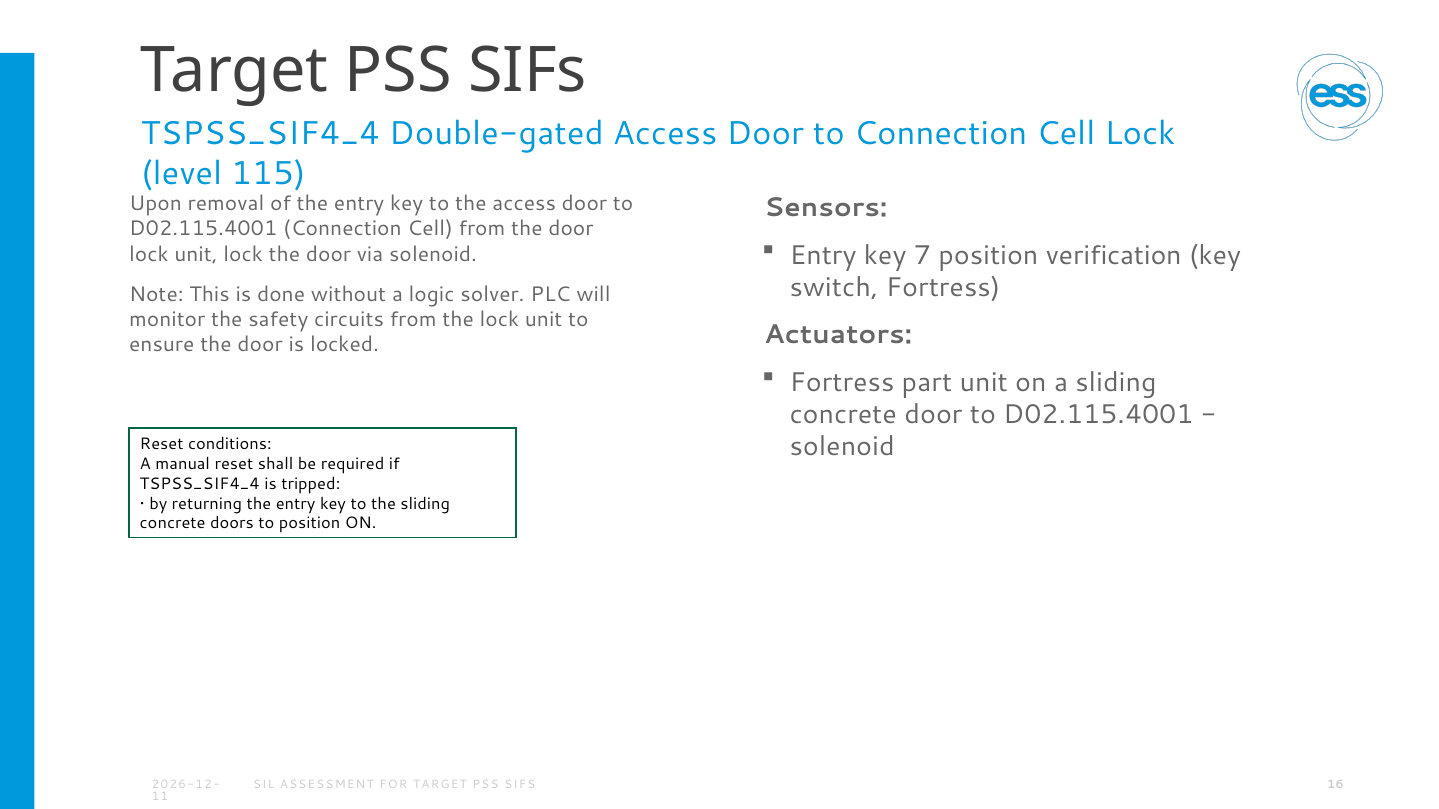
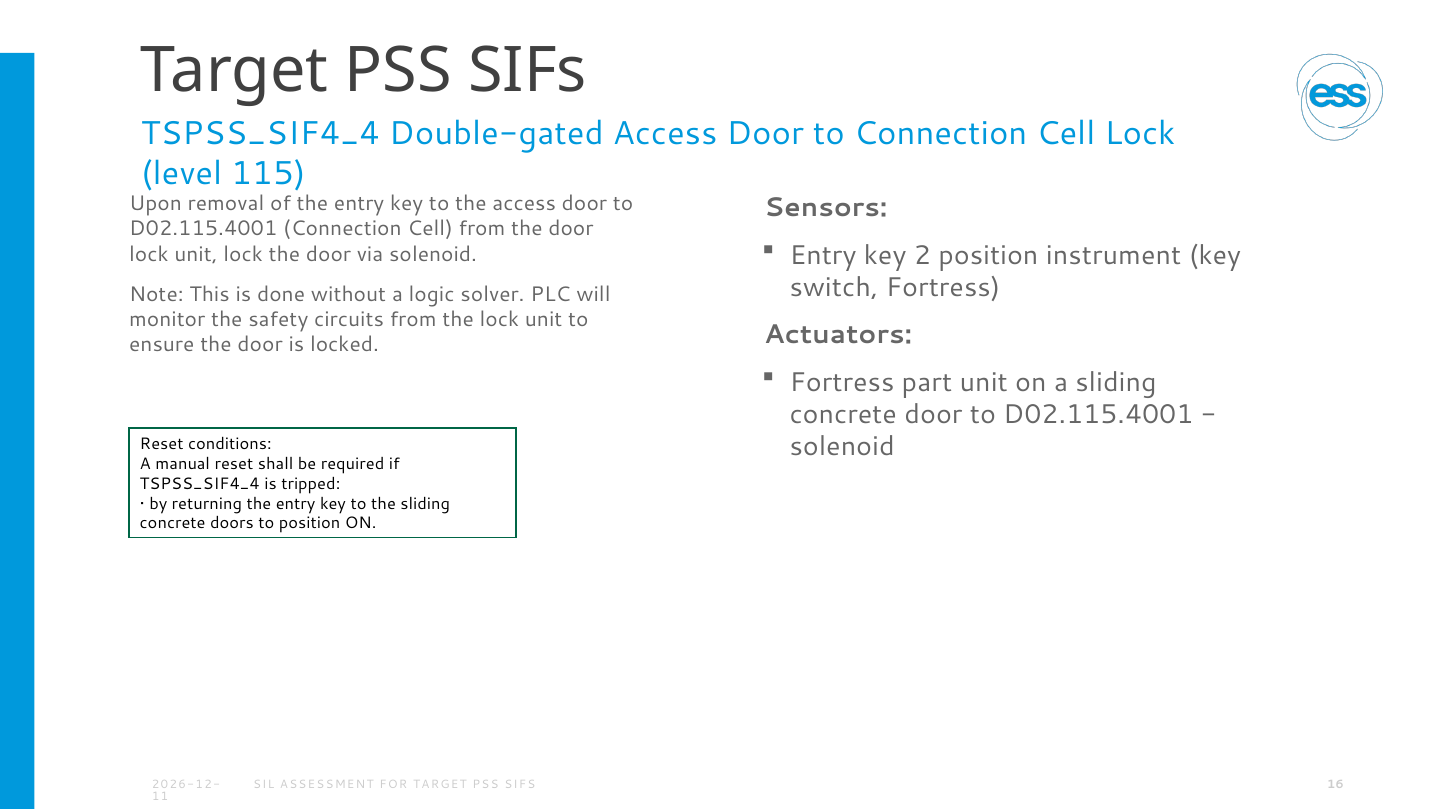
7: 7 -> 2 (922, 255)
verification: verification -> instrument (1114, 255)
